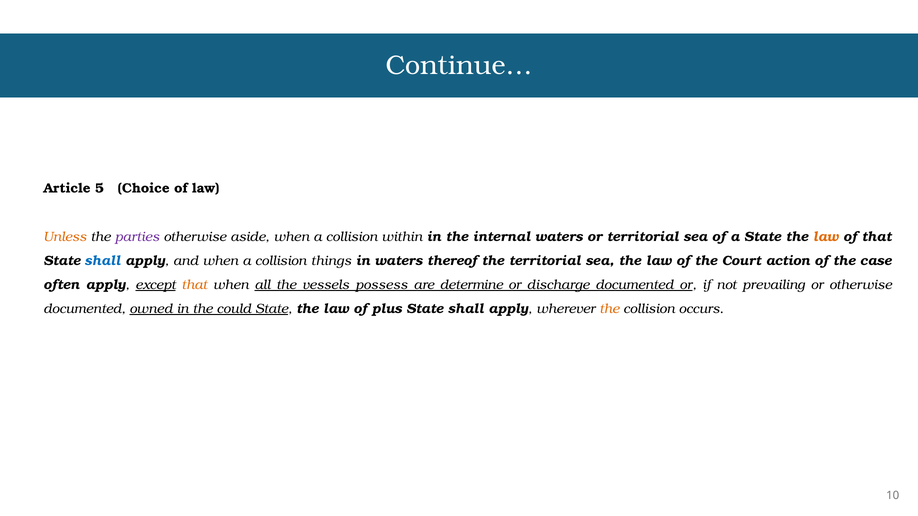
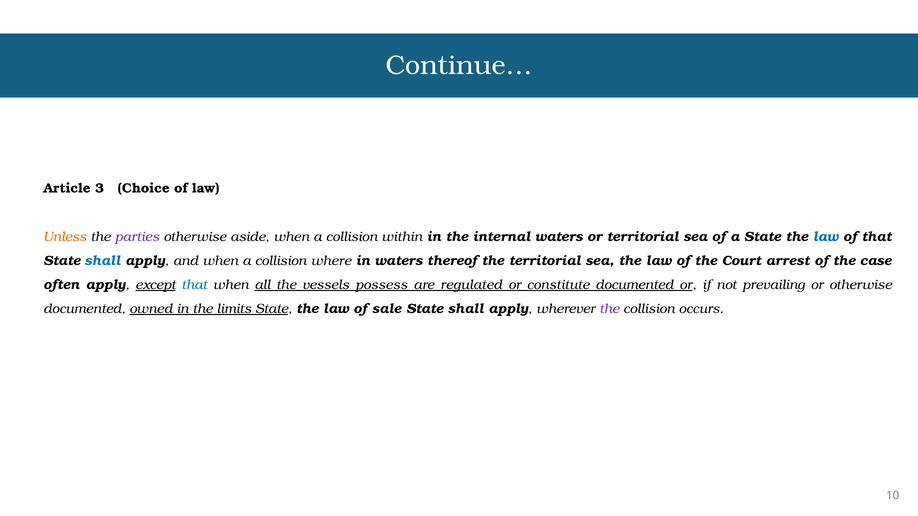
5: 5 -> 3 (100, 189)
law colour: orange -> blue (826, 237)
things: things -> where (331, 261)
action: action -> arrest (788, 261)
that colour: orange -> blue (194, 285)
determine: determine -> regulated (471, 285)
discharge: discharge -> constitute (558, 285)
could: could -> limits (234, 309)
plus: plus -> sale (387, 309)
the colour: orange -> purple (609, 309)
